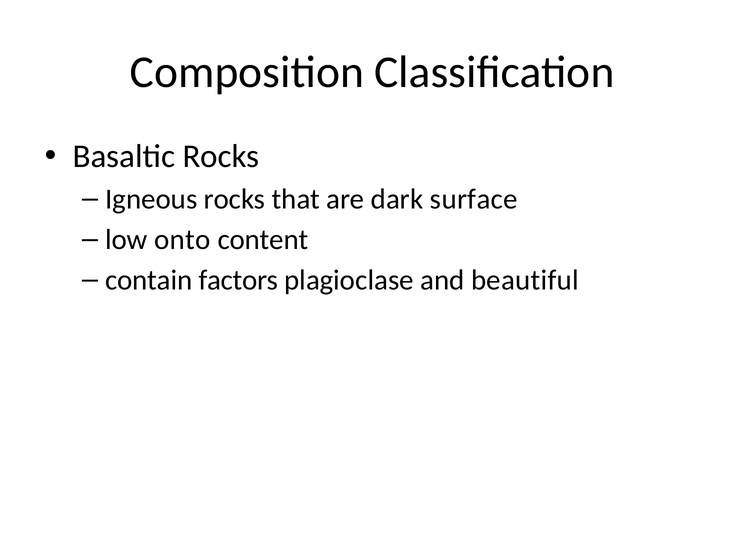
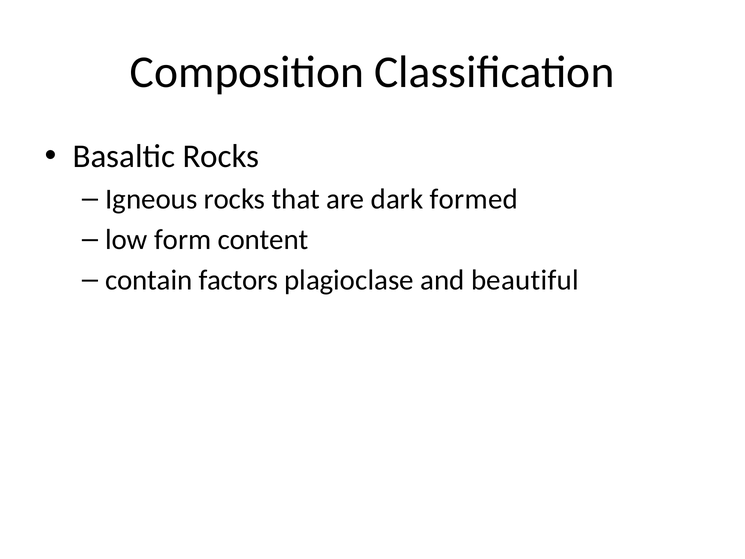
surface: surface -> formed (474, 199)
onto: onto -> form (183, 240)
